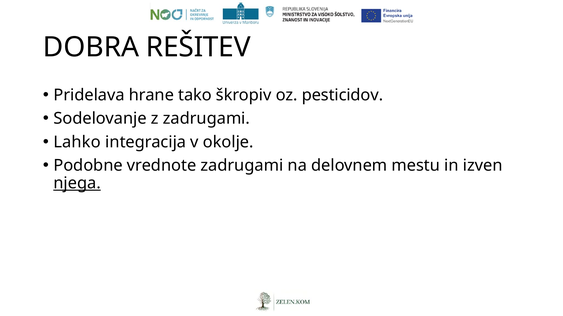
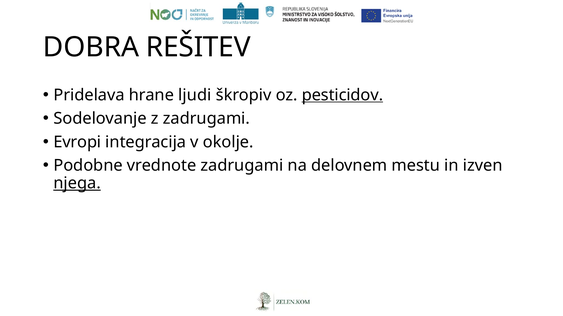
tako: tako -> ljudi (195, 95)
pesticidov underline: none -> present (342, 95)
Lahko: Lahko -> Evropi (77, 142)
